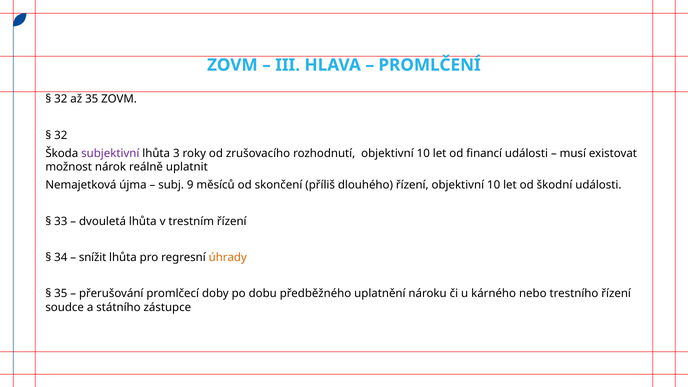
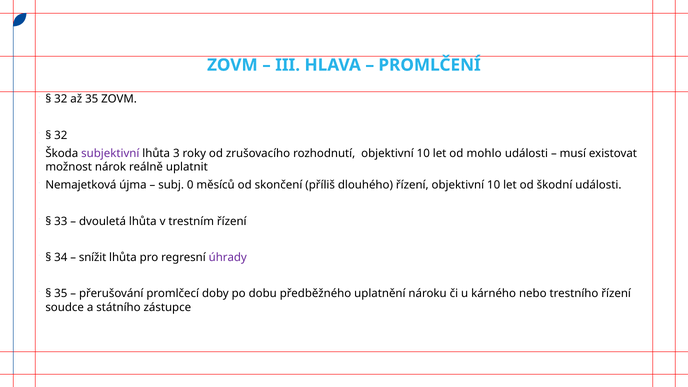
financí: financí -> mohlo (484, 153)
9: 9 -> 0 (190, 185)
úhrady colour: orange -> purple (228, 257)
